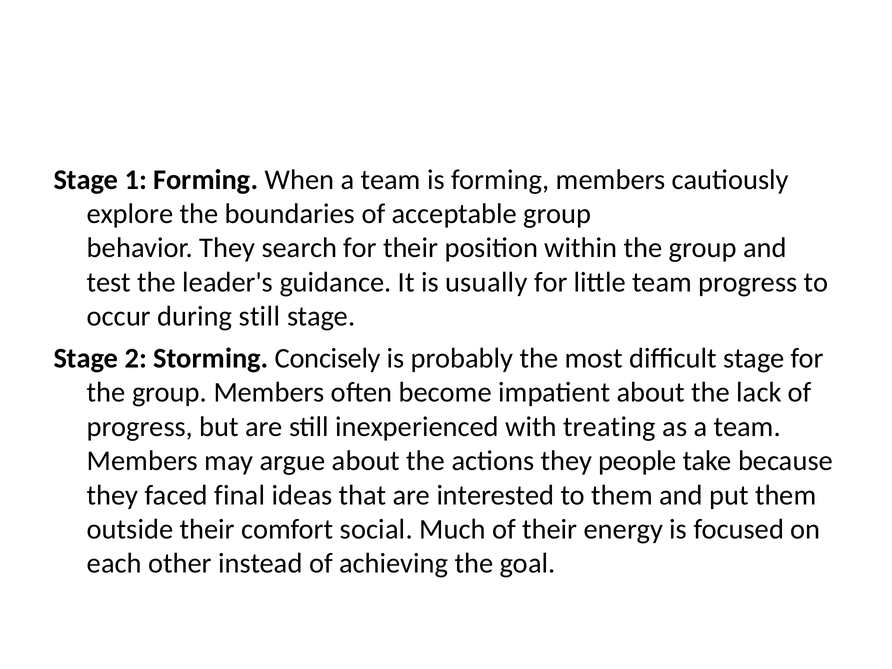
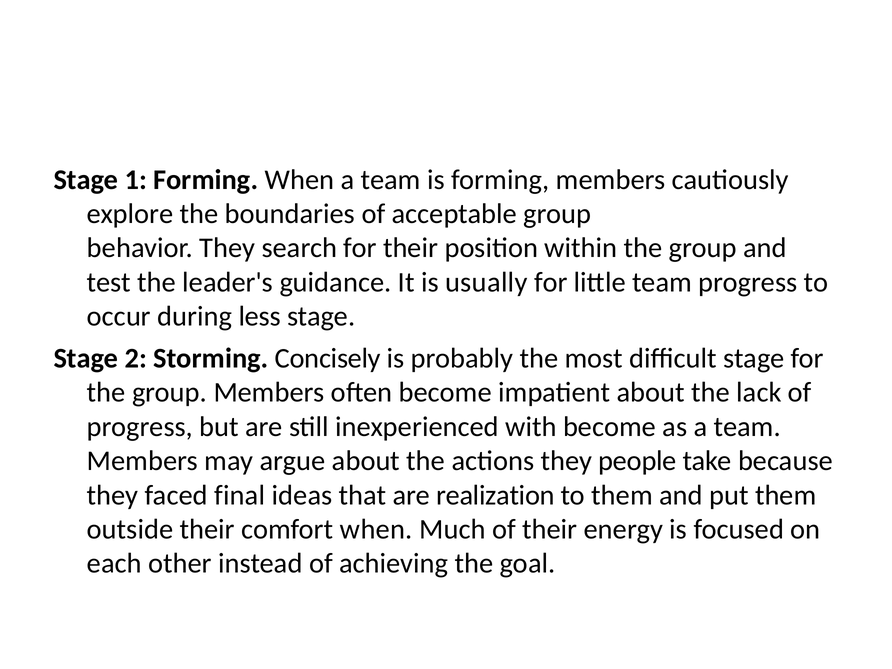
during still: still -> less (260, 316)
with treating: treating -> become (610, 427)
interested: interested -> realization (495, 495)
comfort social: social -> when (376, 529)
